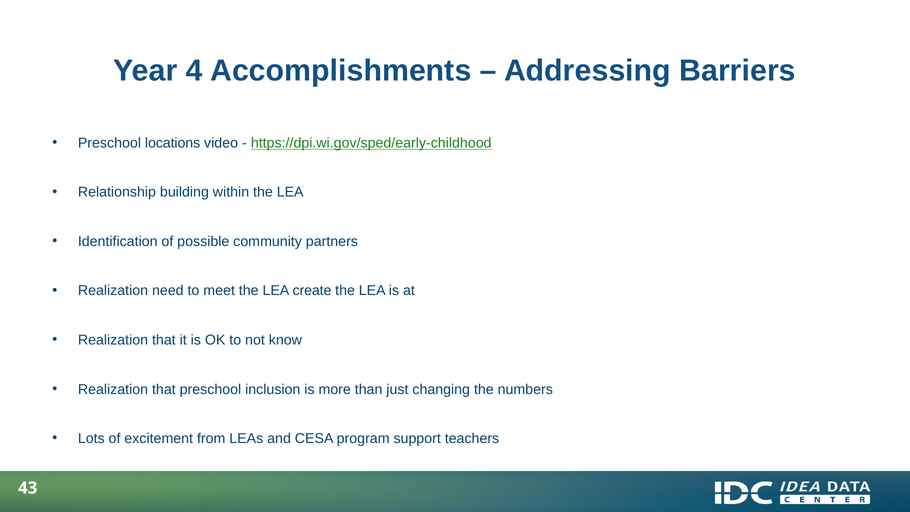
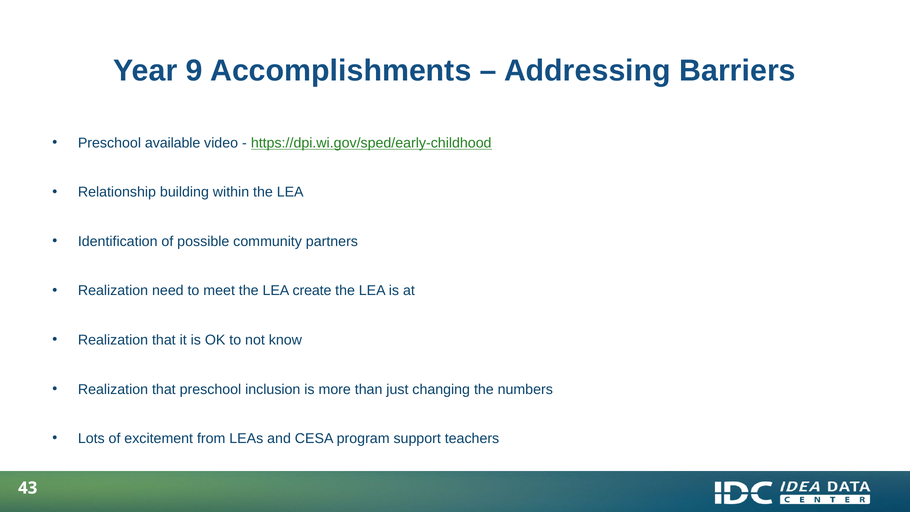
4: 4 -> 9 (194, 71)
locations: locations -> available (173, 143)
